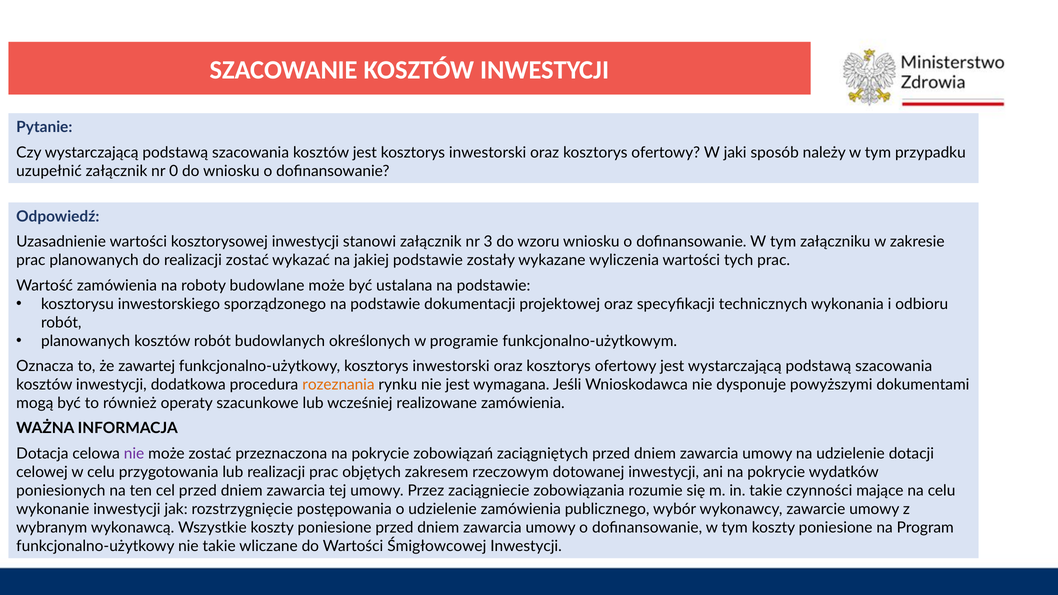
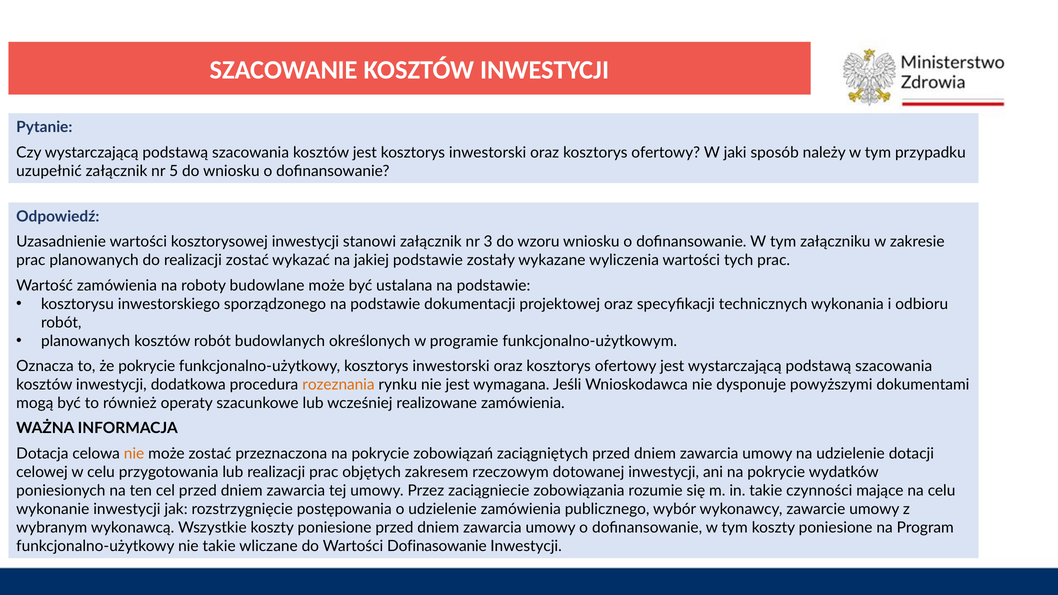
0: 0 -> 5 (174, 171)
że zawartej: zawartej -> pokrycie (147, 366)
nie colour: purple -> orange (134, 454)
Śmigłowcowej: Śmigłowcowej -> Dofinasowanie (437, 546)
